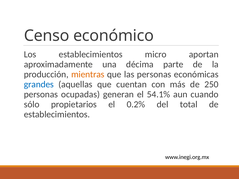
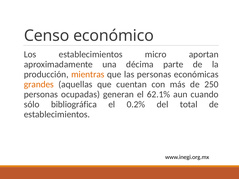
grandes colour: blue -> orange (39, 84)
54.1%: 54.1% -> 62.1% (159, 94)
propietarios: propietarios -> bibliográfica (74, 104)
